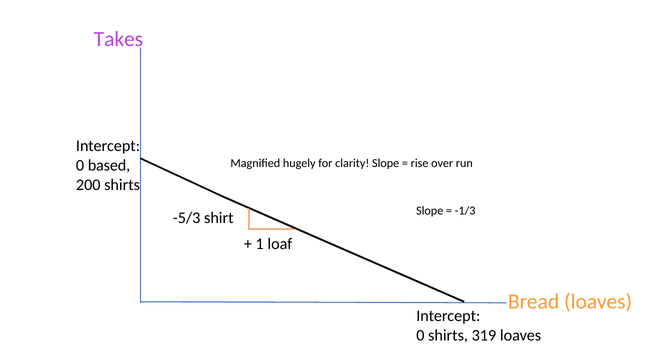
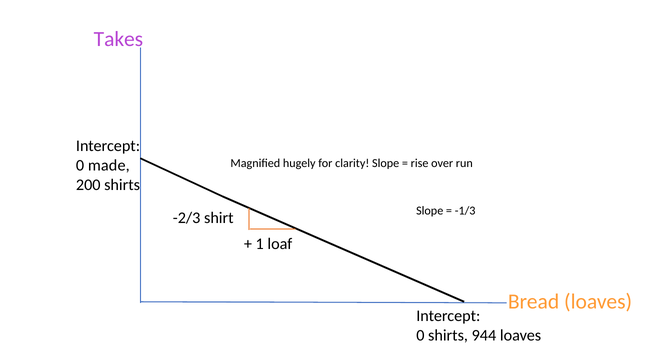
based: based -> made (109, 165)
-5/3: -5/3 -> -2/3 (187, 218)
319: 319 -> 944 (484, 335)
